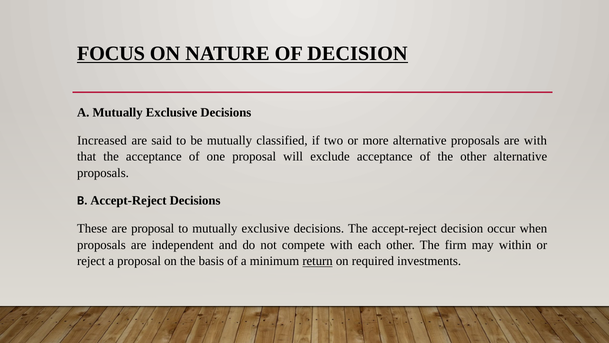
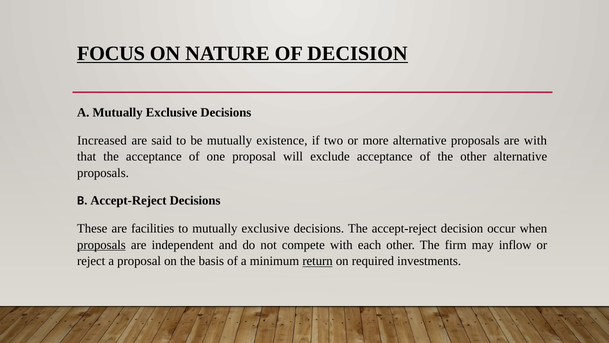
classified: classified -> existence (282, 140)
are proposal: proposal -> facilities (153, 228)
proposals underline: none -> present (101, 245)
within: within -> inflow (515, 245)
